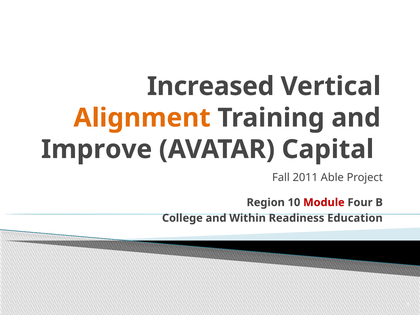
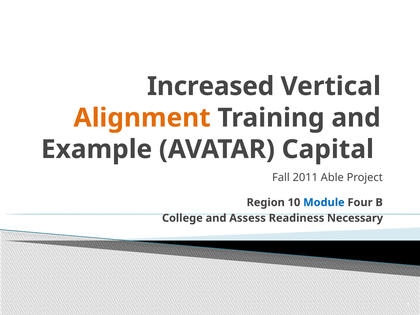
Improve: Improve -> Example (97, 149)
Module colour: red -> blue (324, 202)
Within: Within -> Assess (248, 218)
Education: Education -> Necessary (355, 218)
